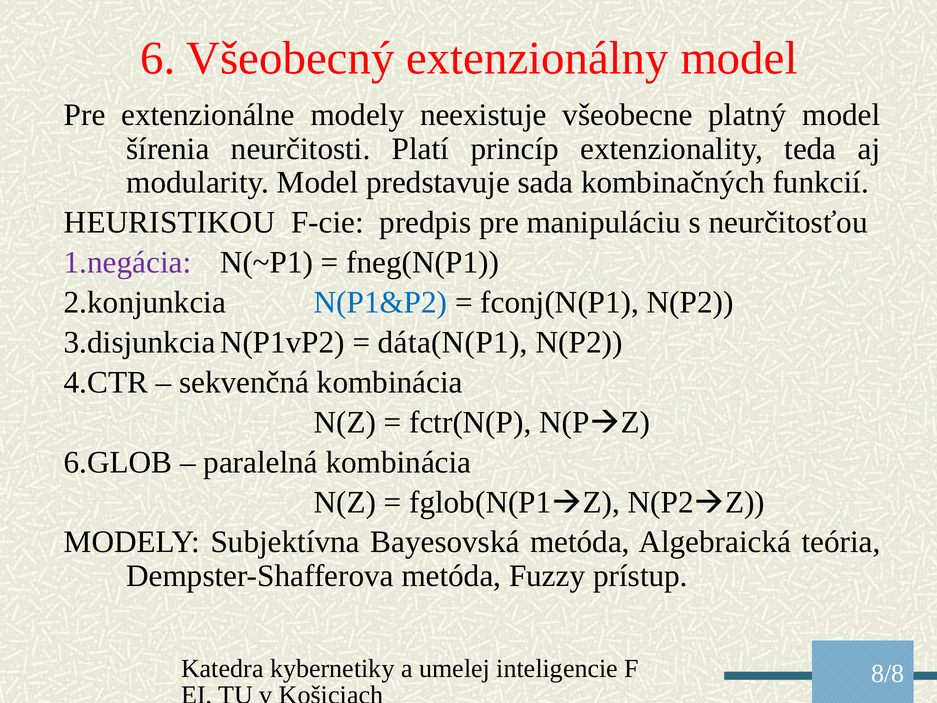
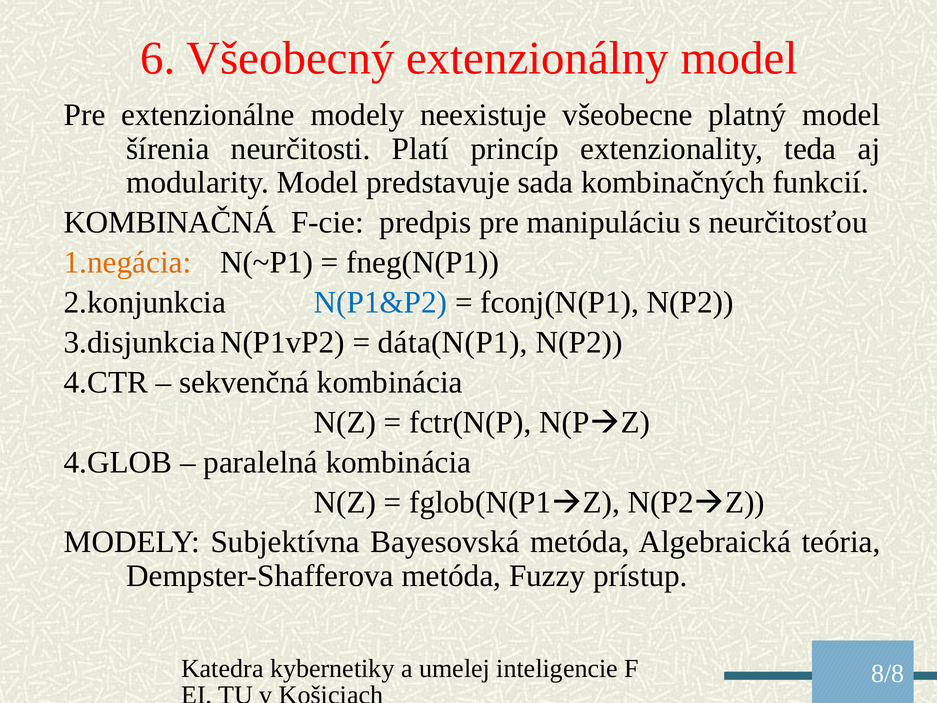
HEURISTIKOU: HEURISTIKOU -> KOMBINAČNÁ (170, 222)
1.negácia colour: purple -> orange (128, 262)
6.GLOB: 6.GLOB -> 4.GLOB (118, 462)
